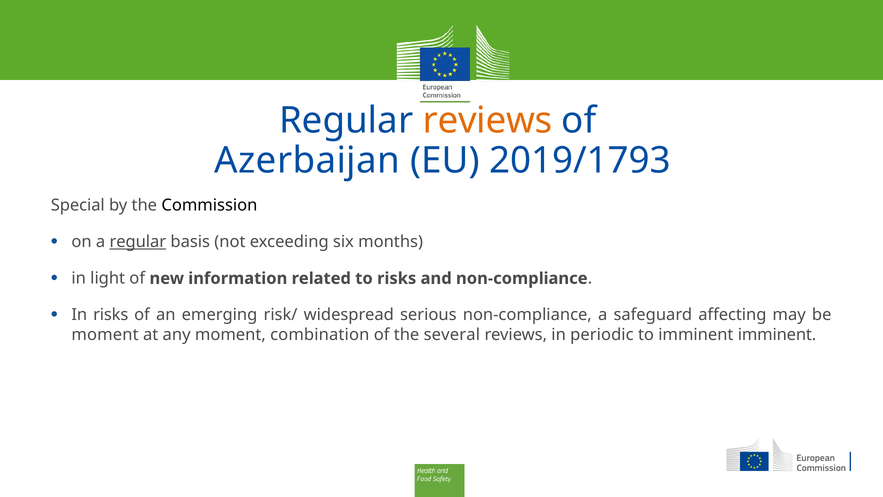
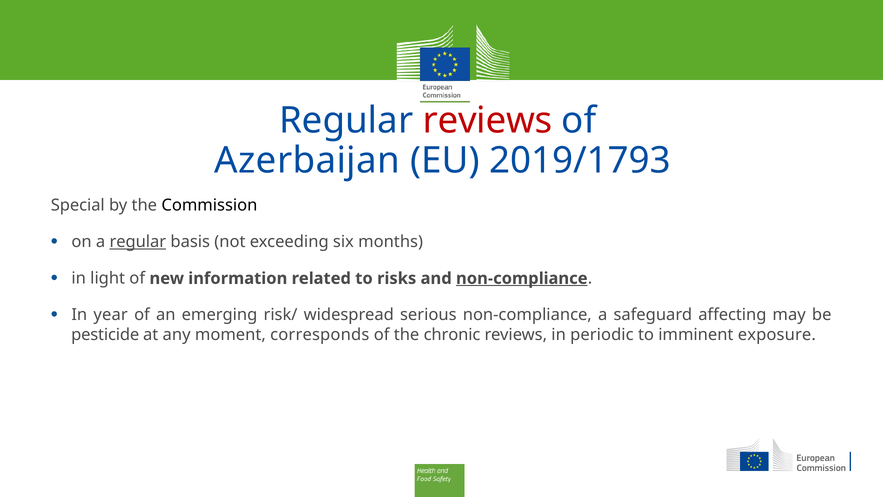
reviews colour: orange -> red (488, 121)
non-compliance underline: none -> present (522, 278)
In risks: risks -> year (111, 315)
moment: moment -> pesticide (105, 335)
combination: combination -> corresponds (320, 335)
several: several -> chronic (452, 335)
imminent imminent: imminent -> exposure (777, 335)
